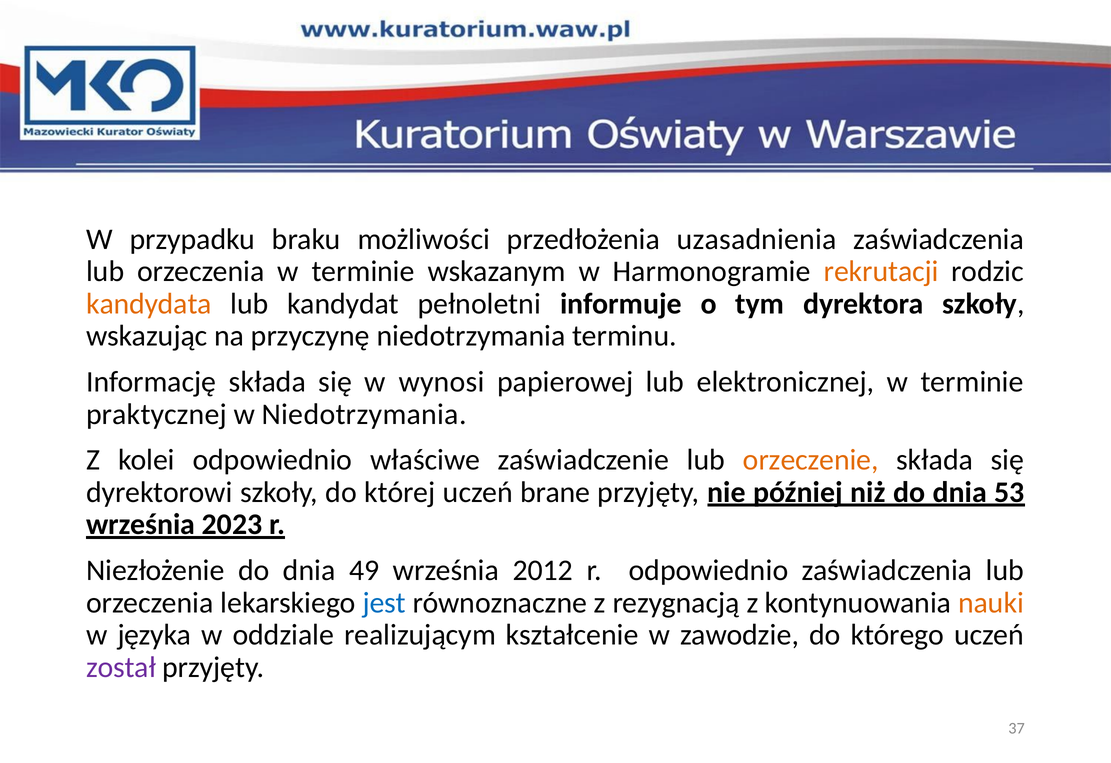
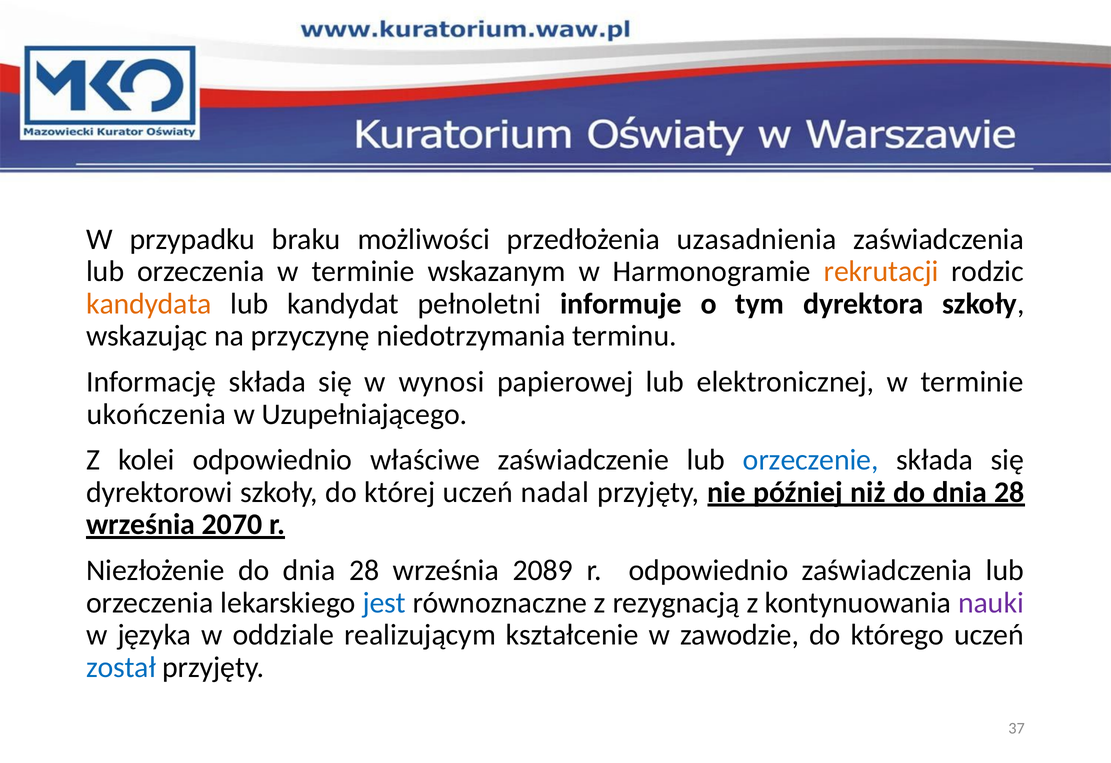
praktycznej: praktycznej -> ukończenia (156, 414)
w Niedotrzymania: Niedotrzymania -> Uzupełniającego (364, 414)
orzeczenie colour: orange -> blue (811, 460)
brane: brane -> nadal (555, 492)
niż do dnia 53: 53 -> 28 (1009, 492)
2023: 2023 -> 2070 (232, 524)
Niezłożenie do dnia 49: 49 -> 28 (364, 570)
2012: 2012 -> 2089 (543, 570)
nauki colour: orange -> purple (991, 602)
został colour: purple -> blue (121, 667)
